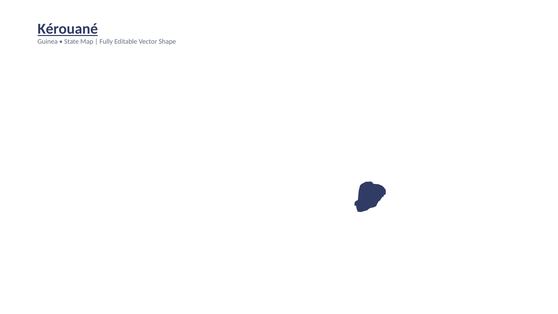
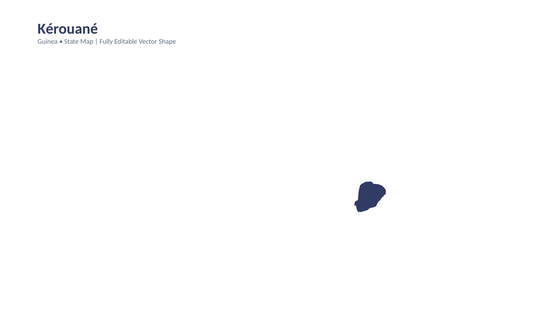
Kérouané underline: present -> none (68, 29)
